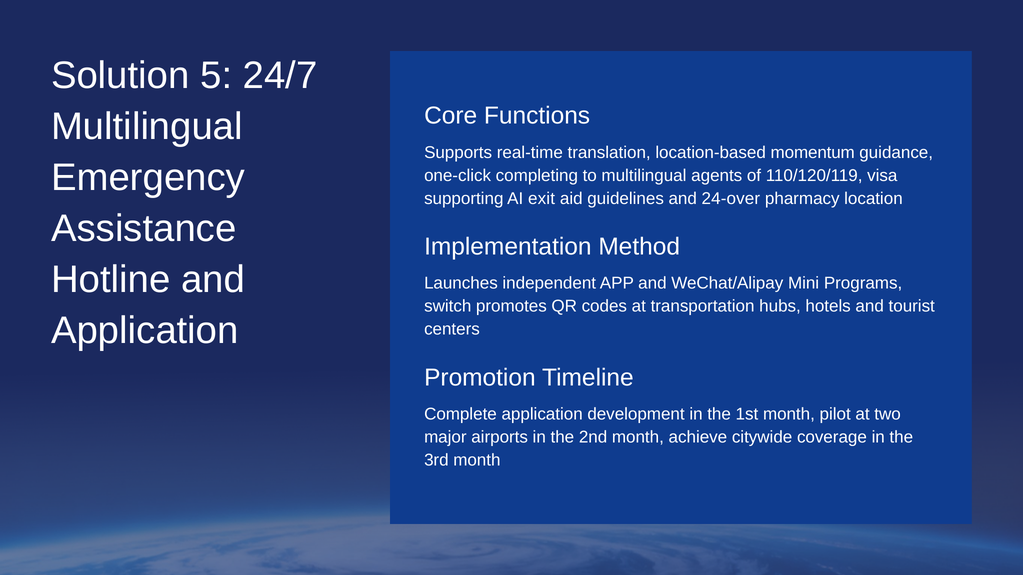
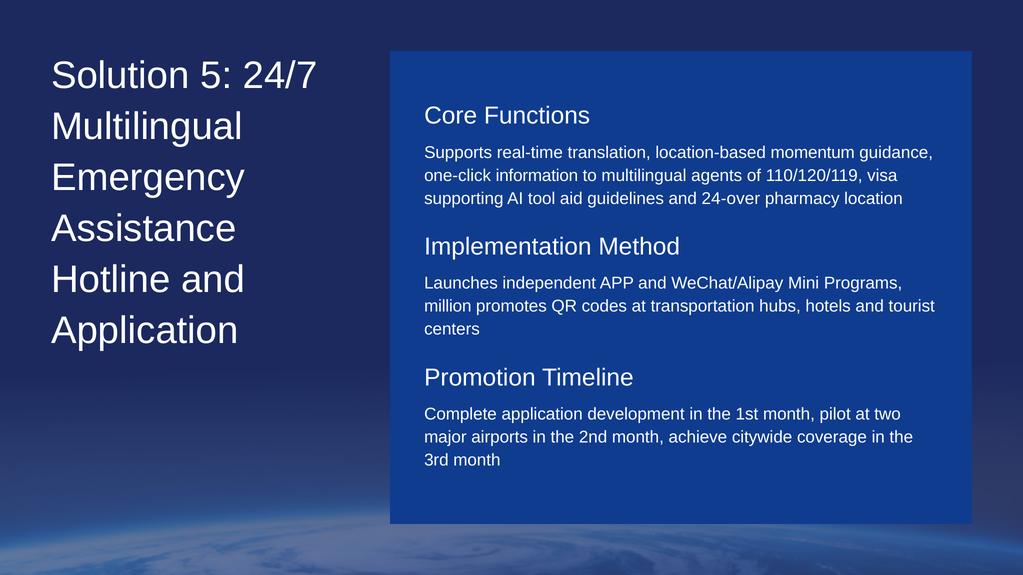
completing: completing -> information (537, 176)
exit: exit -> tool (542, 199)
switch: switch -> million (448, 307)
